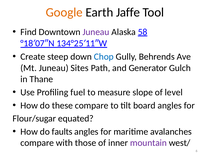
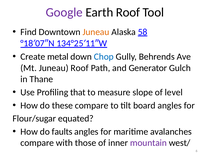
Google colour: orange -> purple (64, 12)
Earth Jaffe: Jaffe -> Roof (128, 12)
Juneau colour: purple -> orange (96, 32)
steep: steep -> metal (58, 56)
Juneau Sites: Sites -> Roof (80, 68)
fuel: fuel -> that (78, 92)
